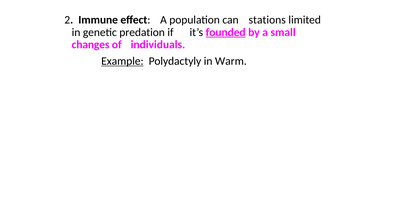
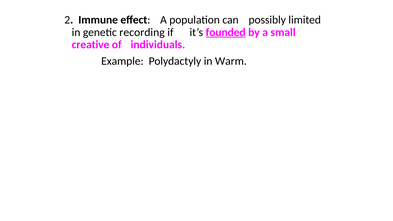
stations: stations -> possibly (267, 20)
predation: predation -> recording (142, 32)
changes: changes -> creative (91, 45)
Example underline: present -> none (122, 61)
